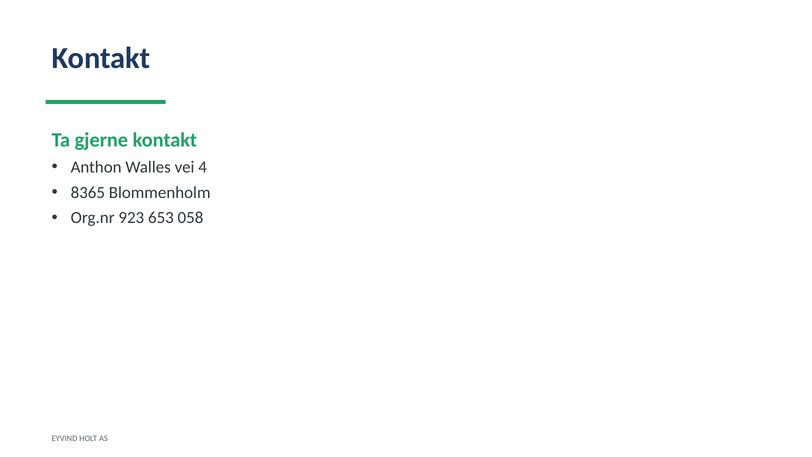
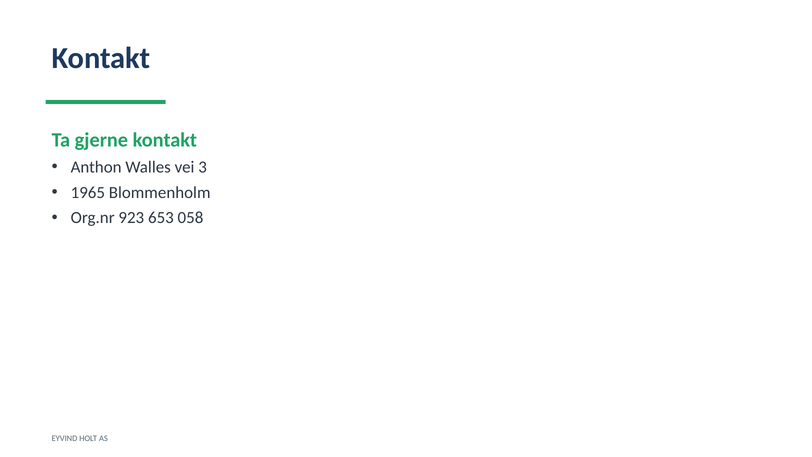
4: 4 -> 3 (203, 167)
8365: 8365 -> 1965 (88, 192)
